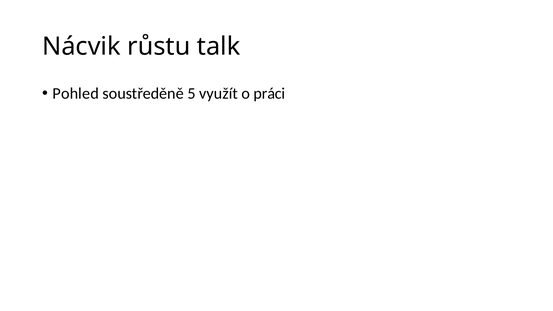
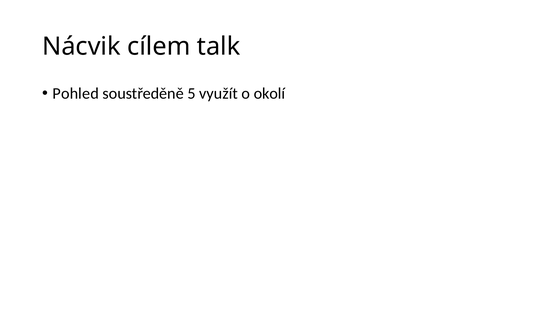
růstu: růstu -> cílem (159, 46)
práci: práci -> okolí (269, 93)
